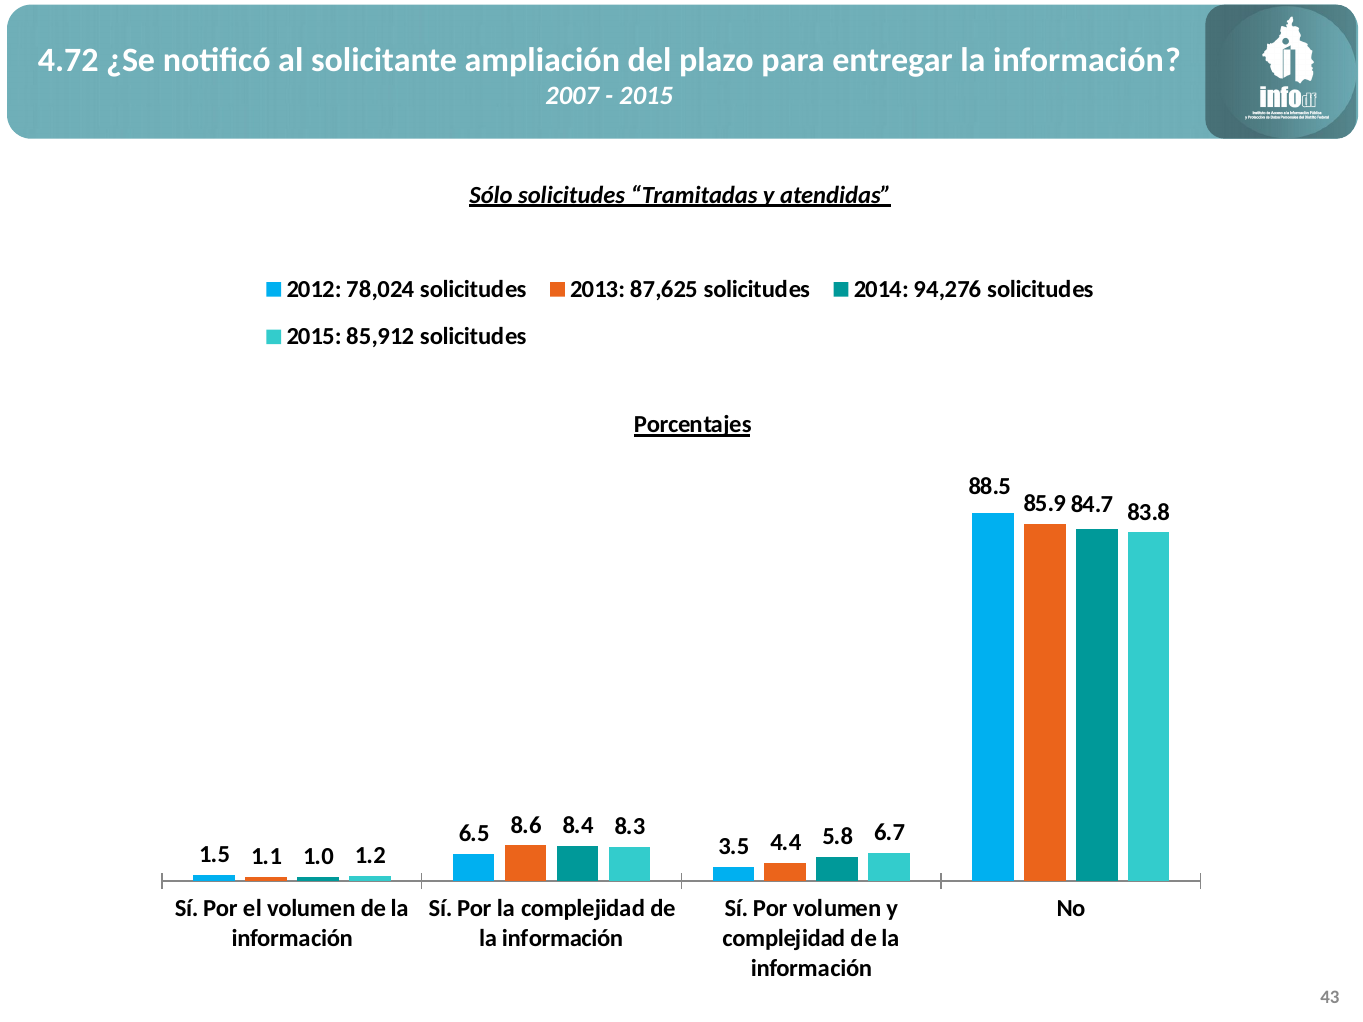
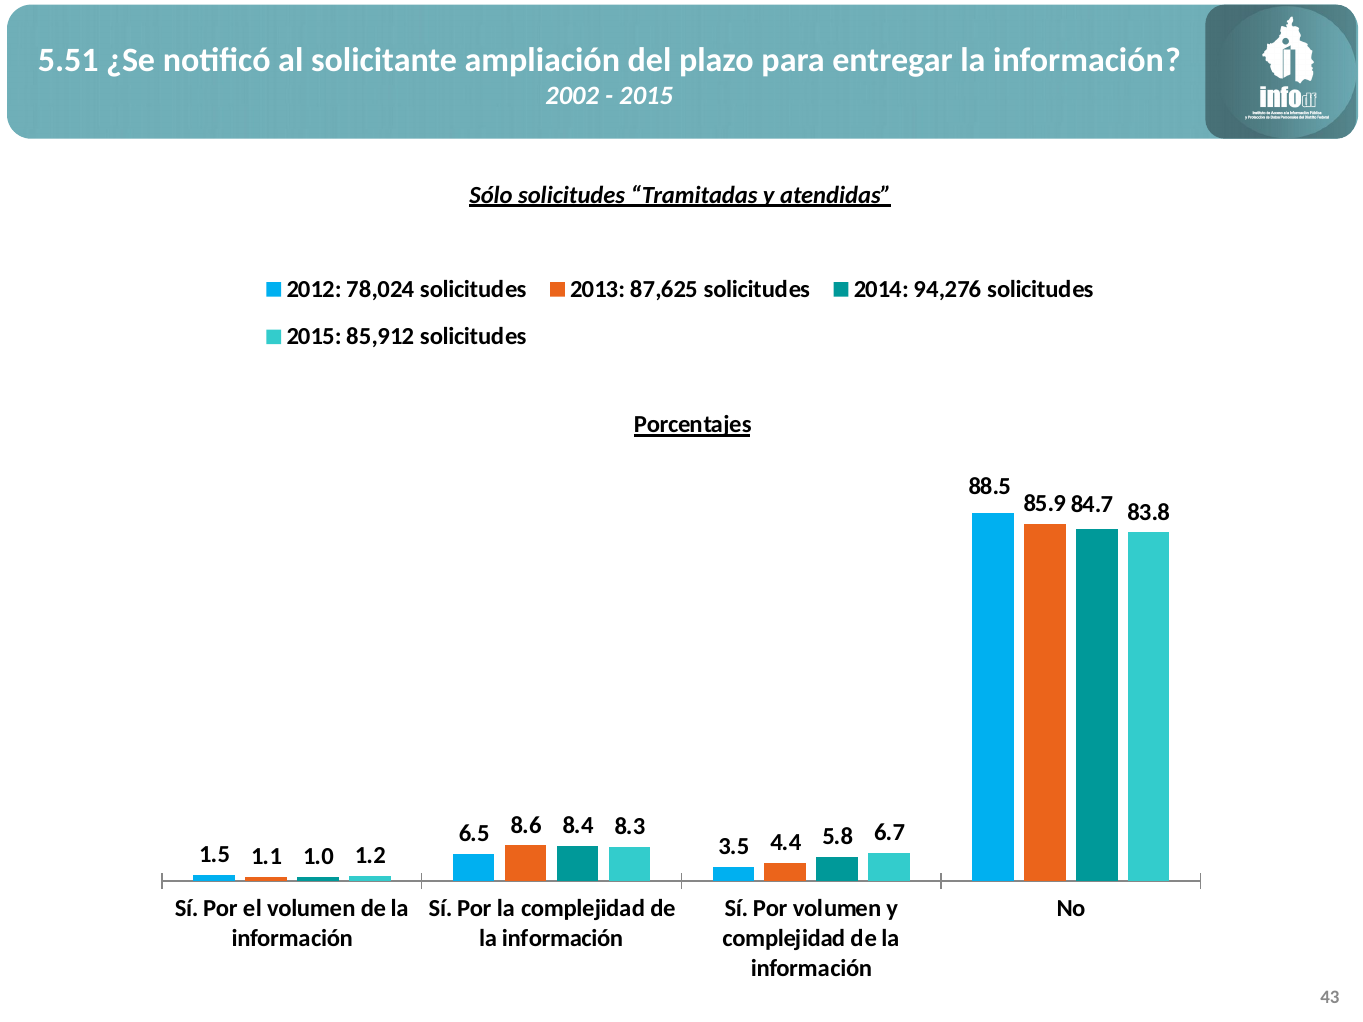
4.72: 4.72 -> 5.51 (68, 60)
2007: 2007 -> 2002 (572, 96)
